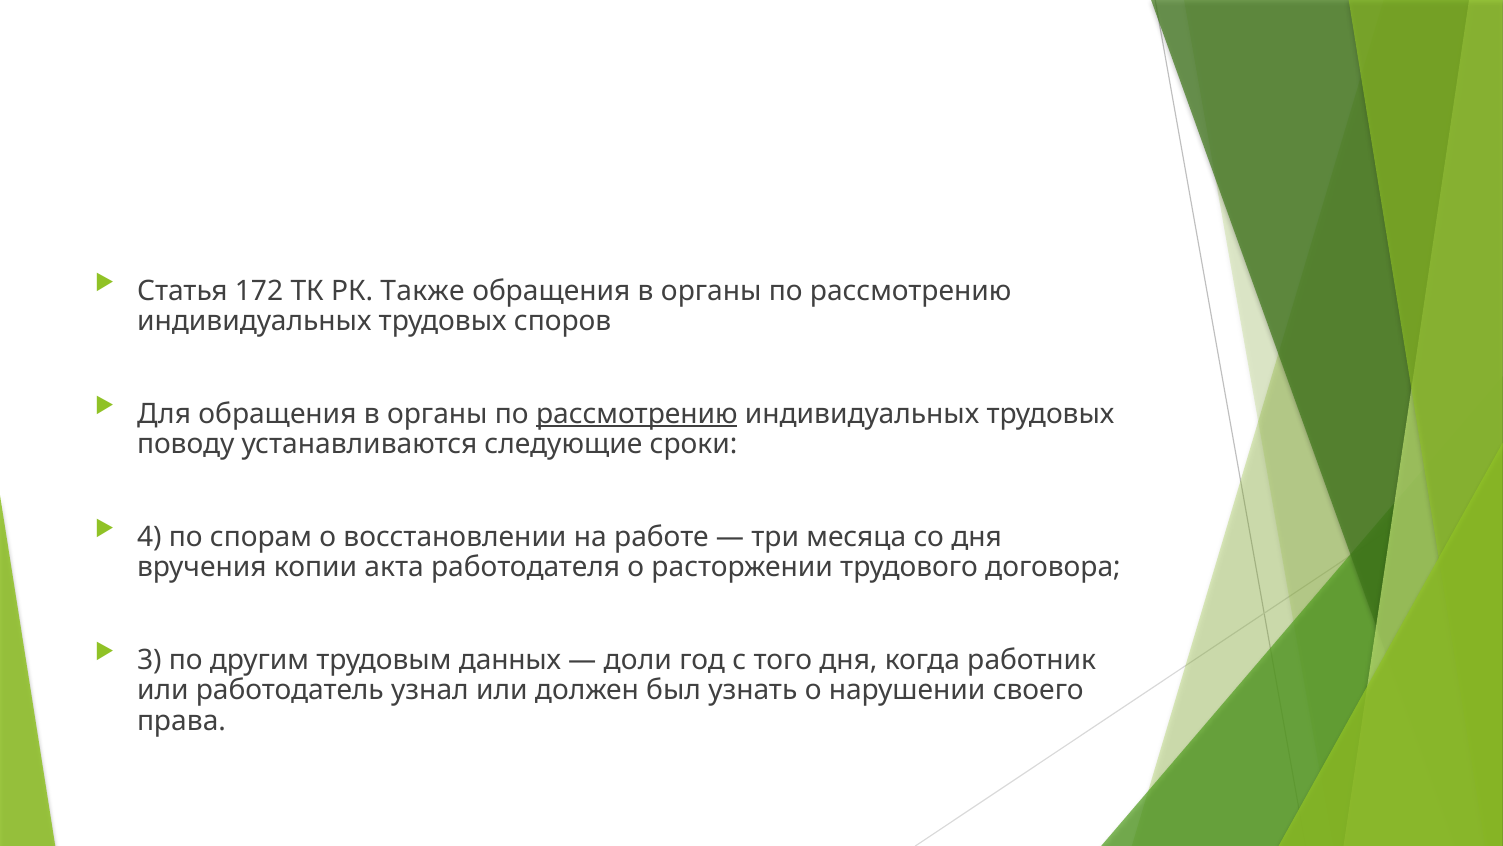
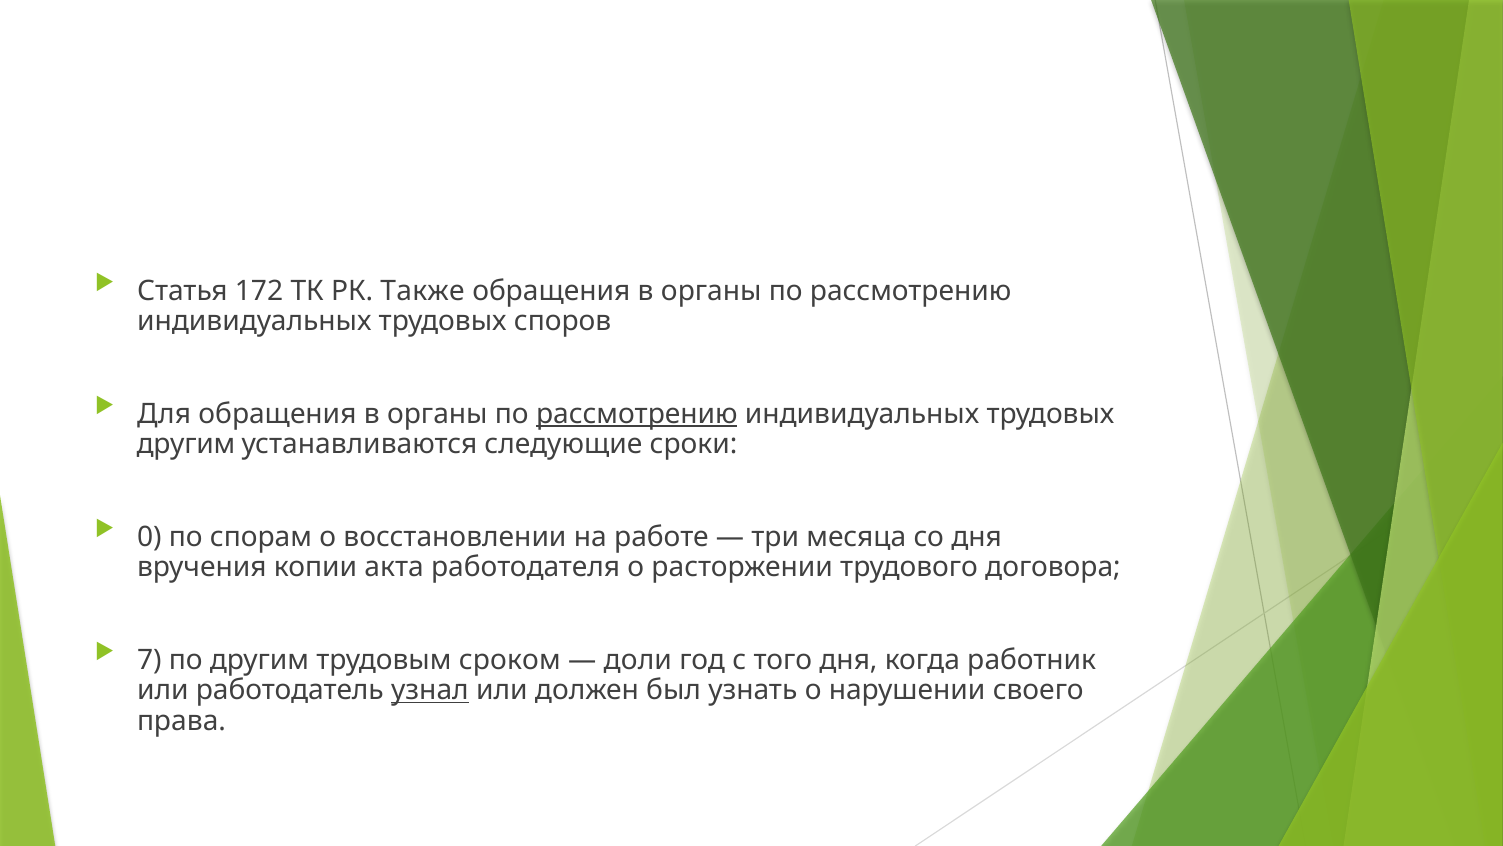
поводу: поводу -> другим (186, 444)
4: 4 -> 0 (149, 537)
3: 3 -> 7 (149, 659)
данных: данных -> сроком (510, 659)
узнал underline: none -> present (430, 690)
